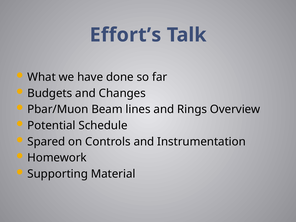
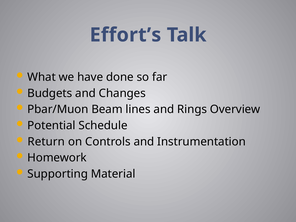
Spared: Spared -> Return (46, 142)
